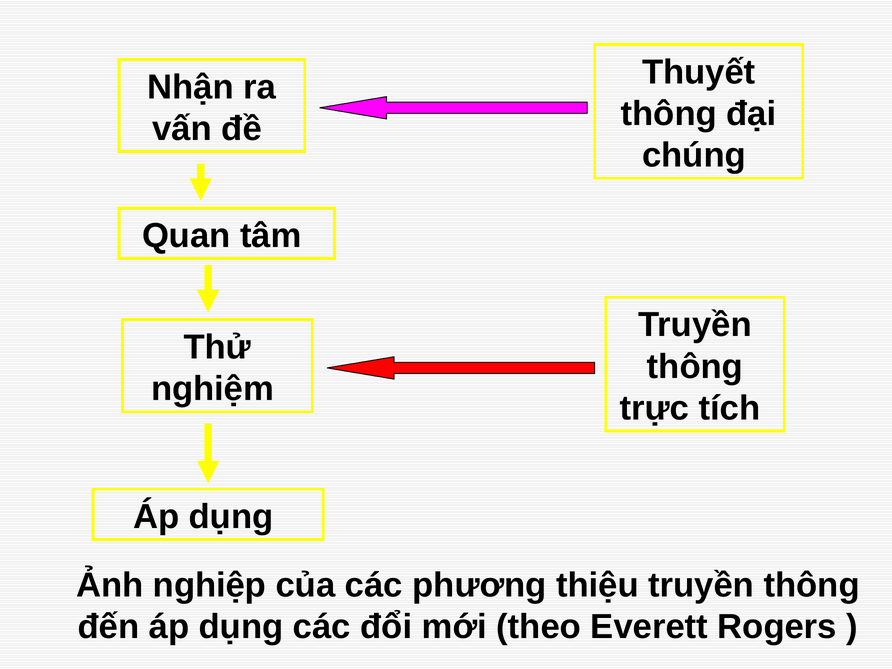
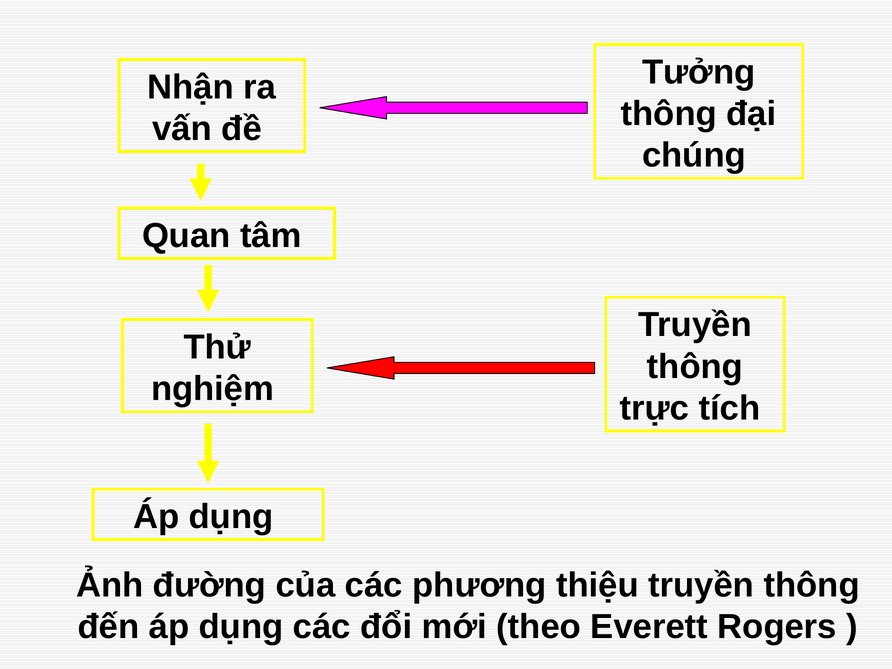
Thuyết: Thuyết -> Tưởng (699, 72)
nghiệp: nghiệp -> đường (210, 585)
